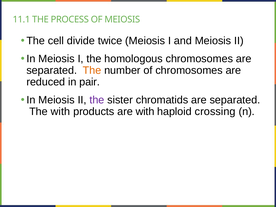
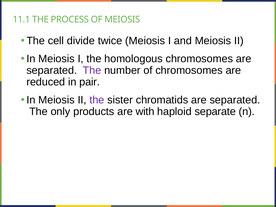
The colour: orange -> purple (92, 70)
The with: with -> only (60, 112)
crossing: crossing -> separate (215, 112)
